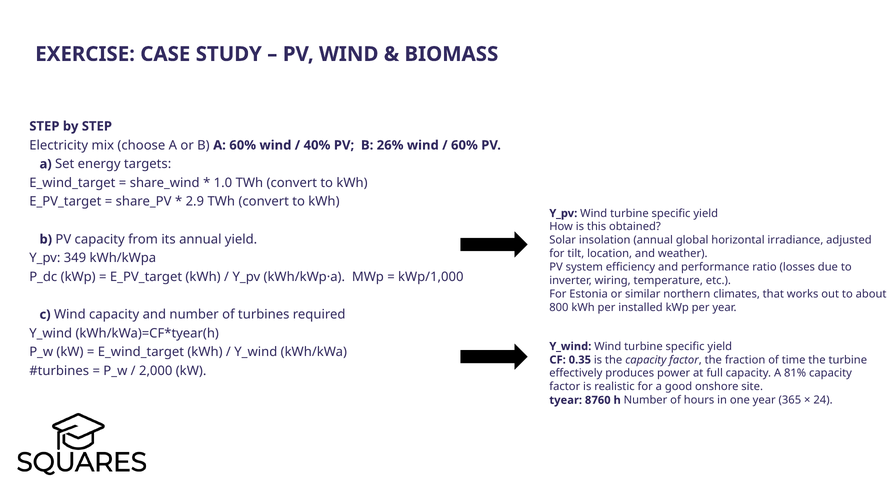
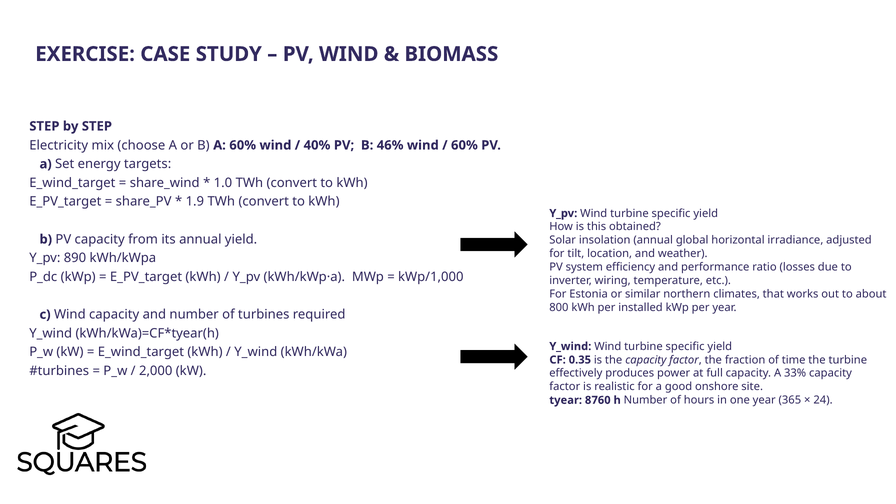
26%: 26% -> 46% (390, 145)
2.9: 2.9 -> 1.9 (195, 202)
349: 349 -> 890 (75, 258)
81%: 81% -> 33% (795, 373)
